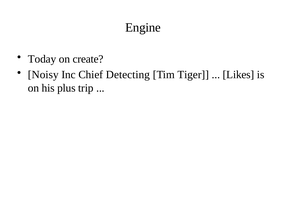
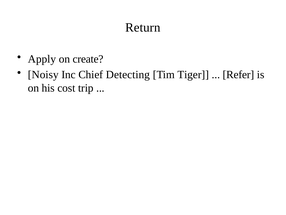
Engine: Engine -> Return (143, 27)
Today: Today -> Apply (42, 59)
Likes: Likes -> Refer (239, 75)
plus: plus -> cost (66, 88)
